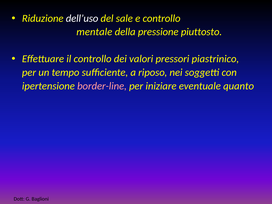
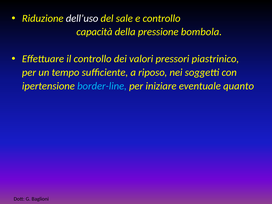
mentale: mentale -> capacità (94, 32)
piuttosto: piuttosto -> bombola (201, 32)
border-line colour: pink -> light blue (102, 86)
